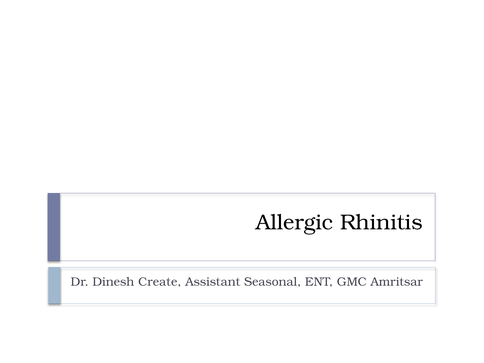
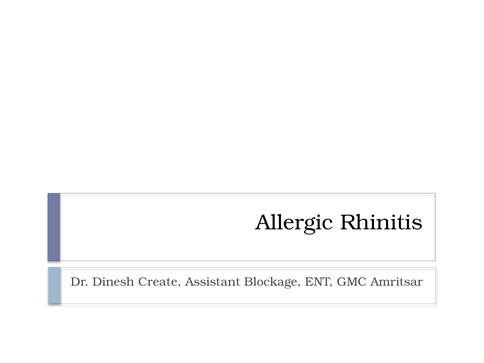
Seasonal: Seasonal -> Blockage (273, 282)
